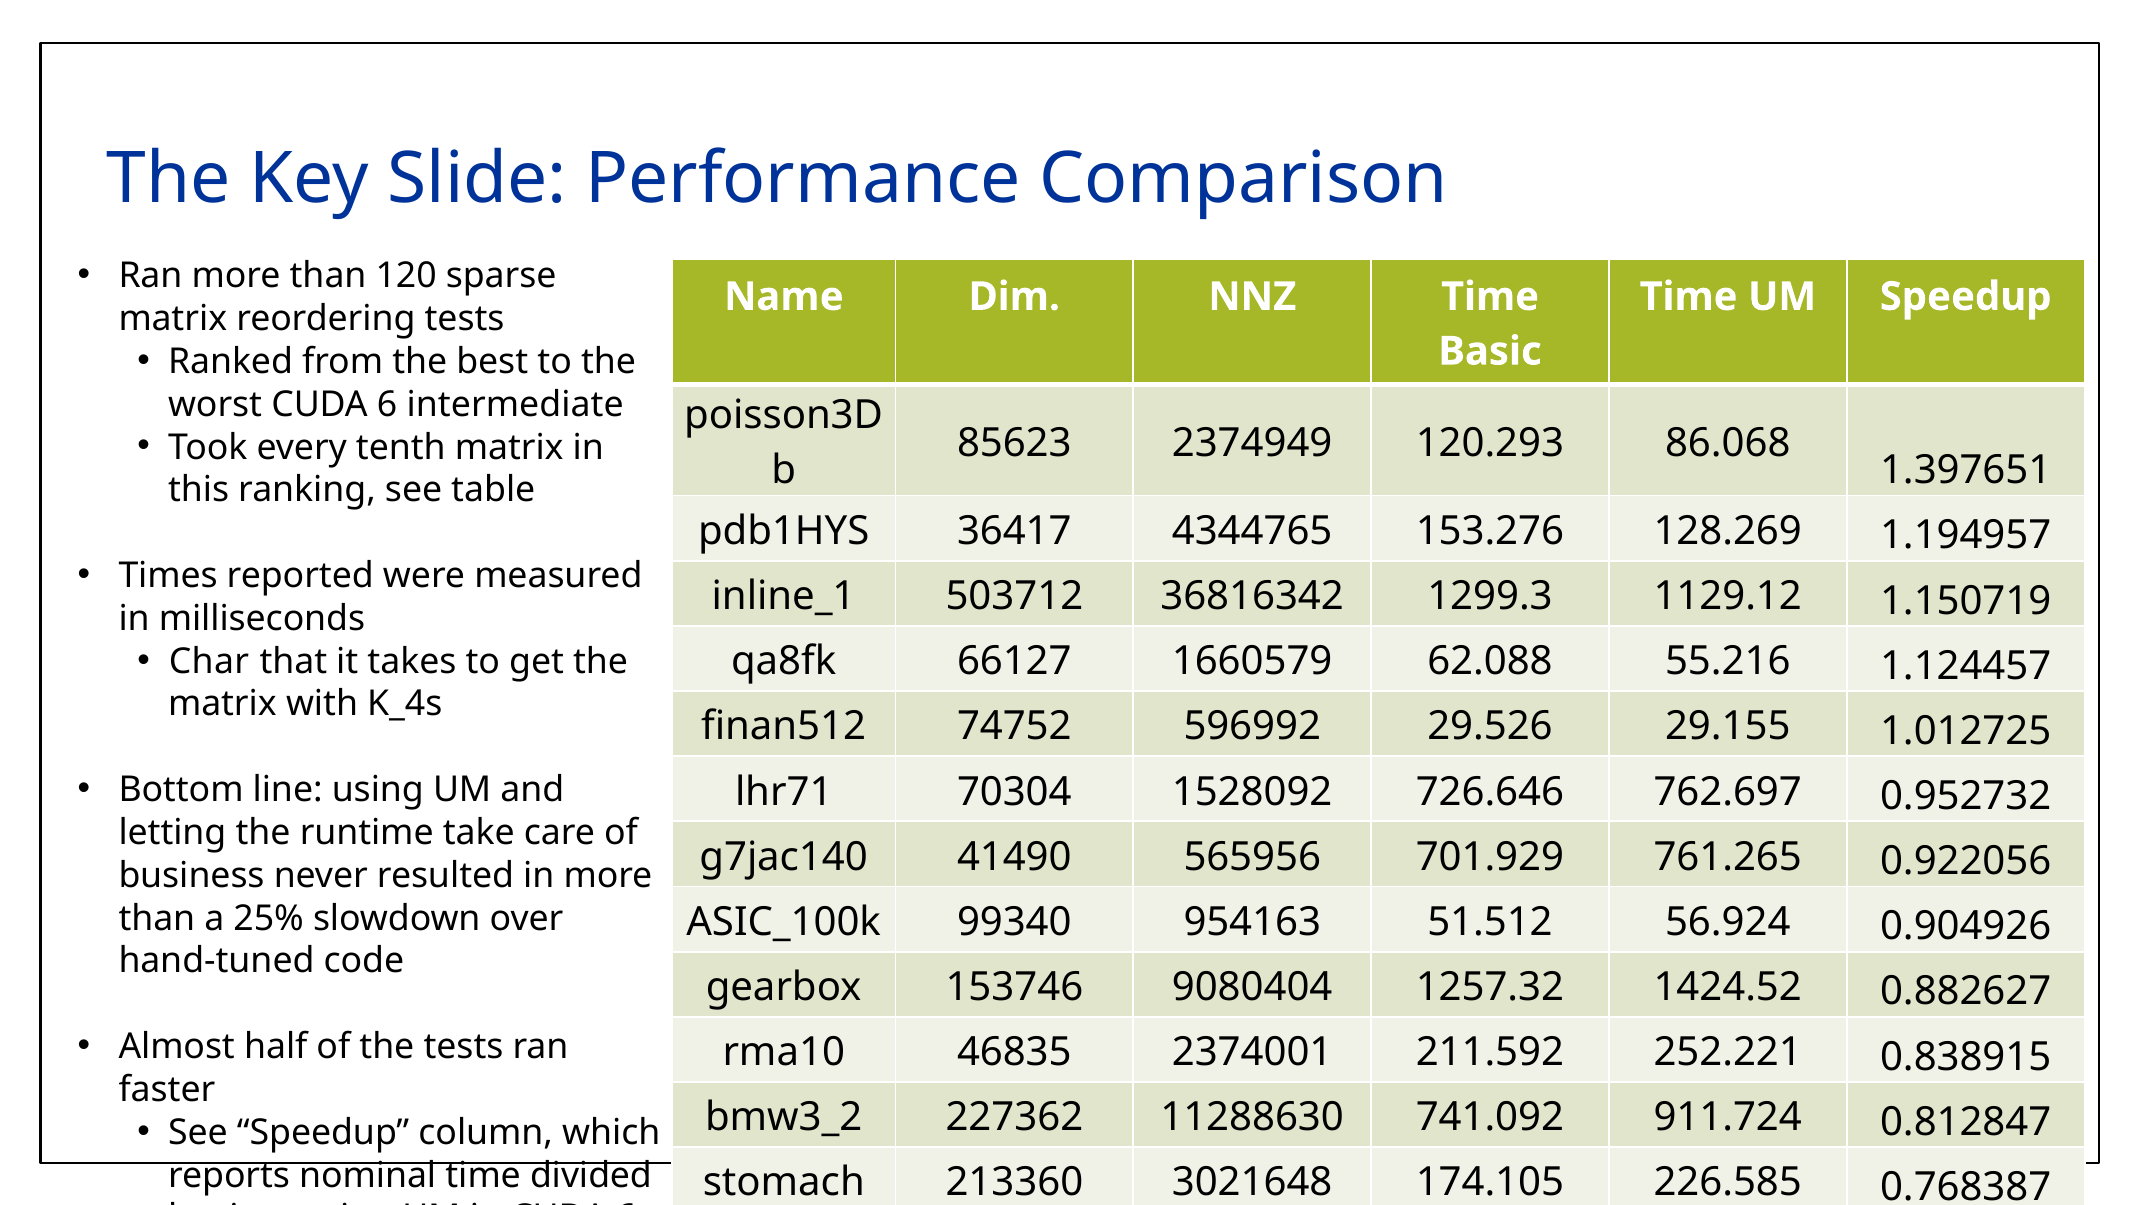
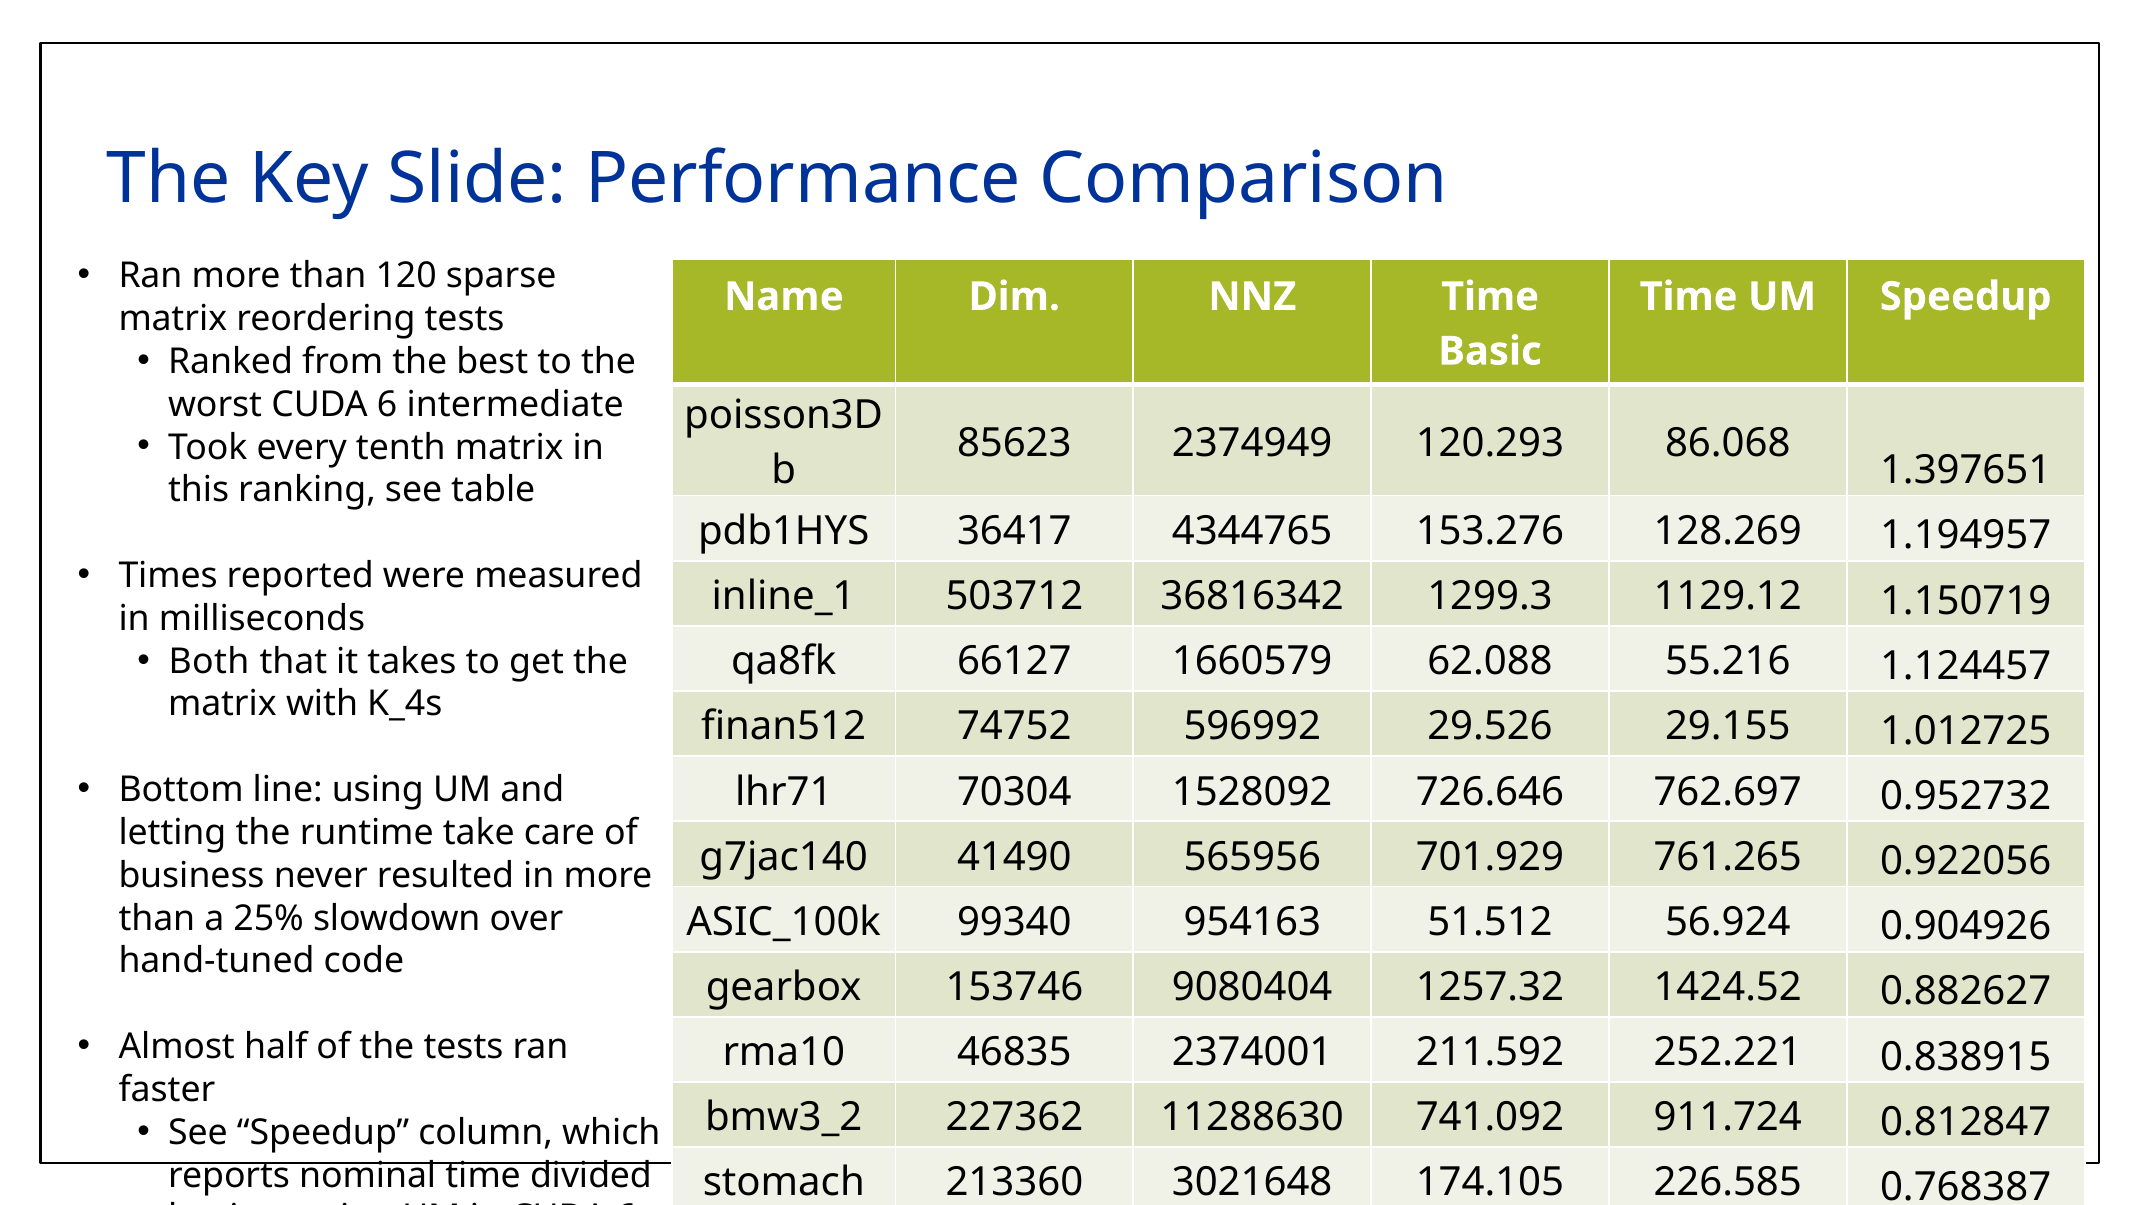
Char: Char -> Both (209, 661)
